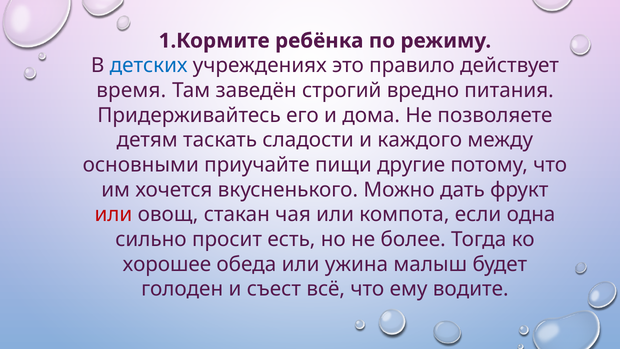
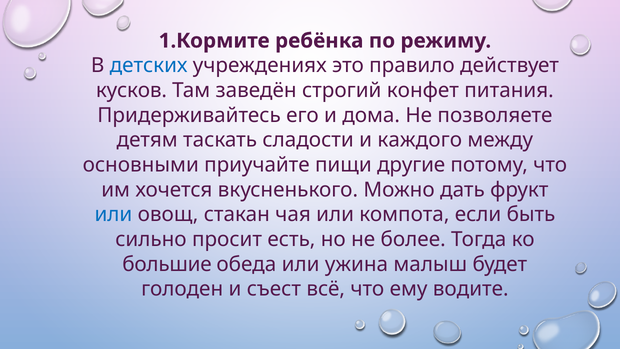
время: время -> кусков (131, 90)
вредно: вредно -> конфет (423, 90)
или colour: red -> blue (113, 214)
одна: одна -> быть (531, 214)
хорошее: хорошее -> большие (167, 264)
